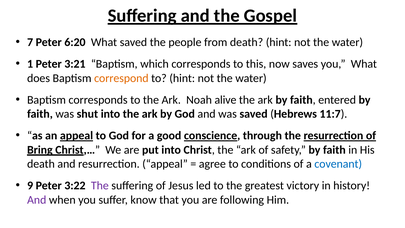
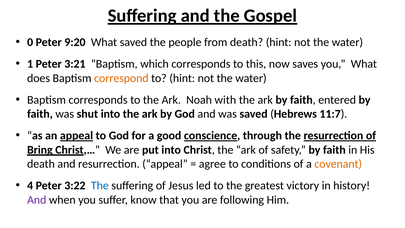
7: 7 -> 0 (30, 42)
6:20: 6:20 -> 9:20 (75, 42)
alive: alive -> with (225, 100)
covenant colour: blue -> orange (338, 164)
9: 9 -> 4 (30, 186)
The colour: purple -> blue (100, 186)
